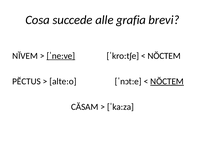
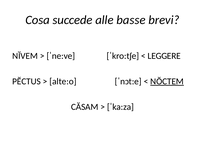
grafia: grafia -> basse (131, 20)
ˈne:ve underline: present -> none (61, 56)
NŎCTEM: NŎCTEM -> LEGGERE (164, 56)
